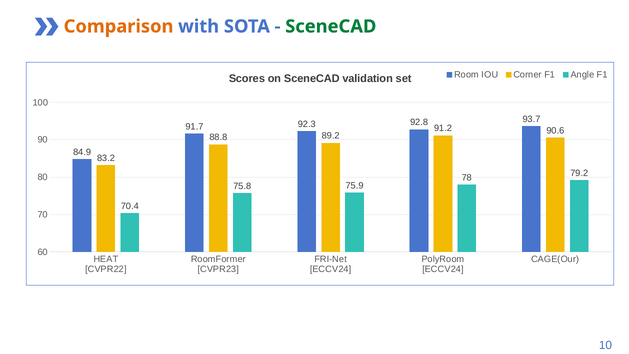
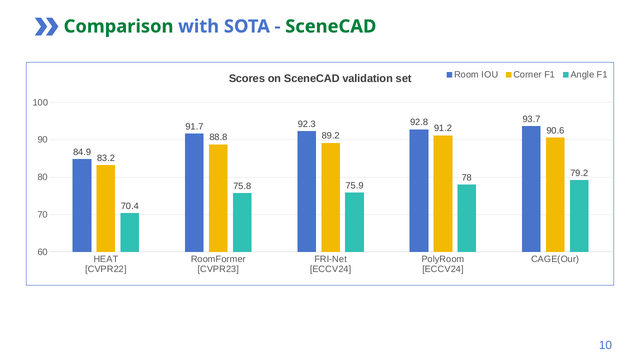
Comparison colour: orange -> green (119, 26)
